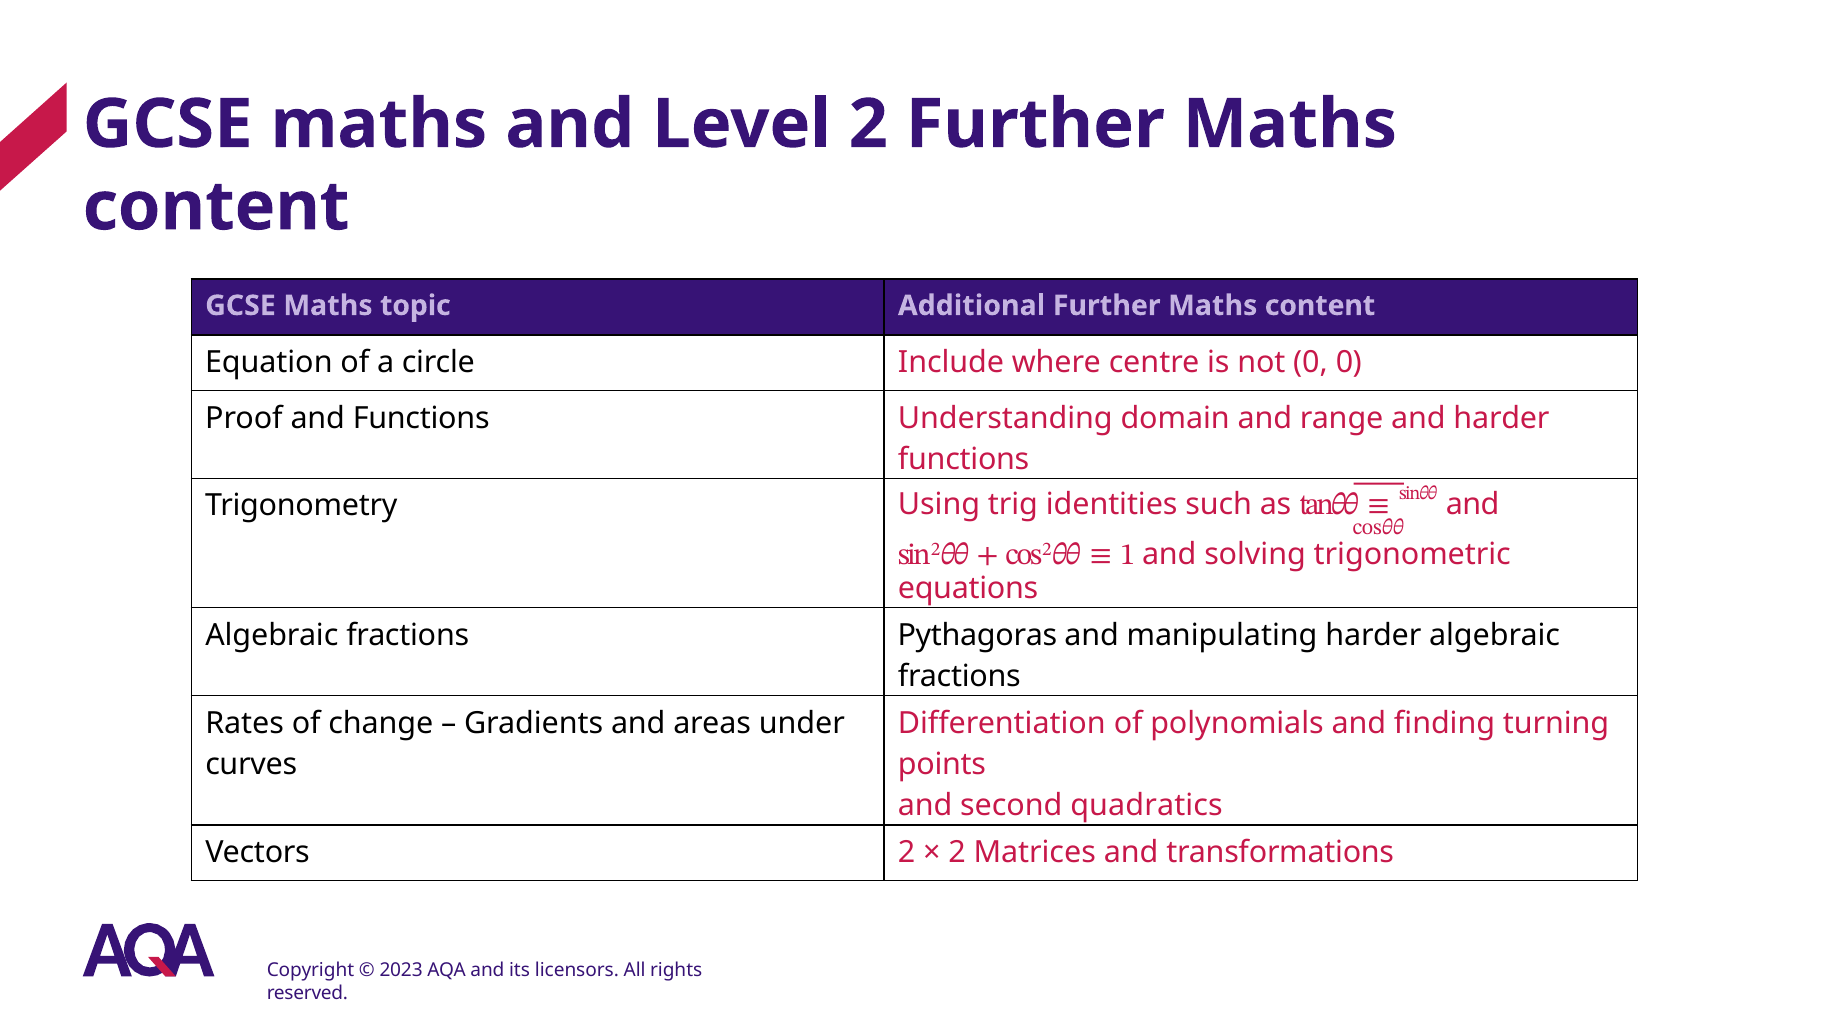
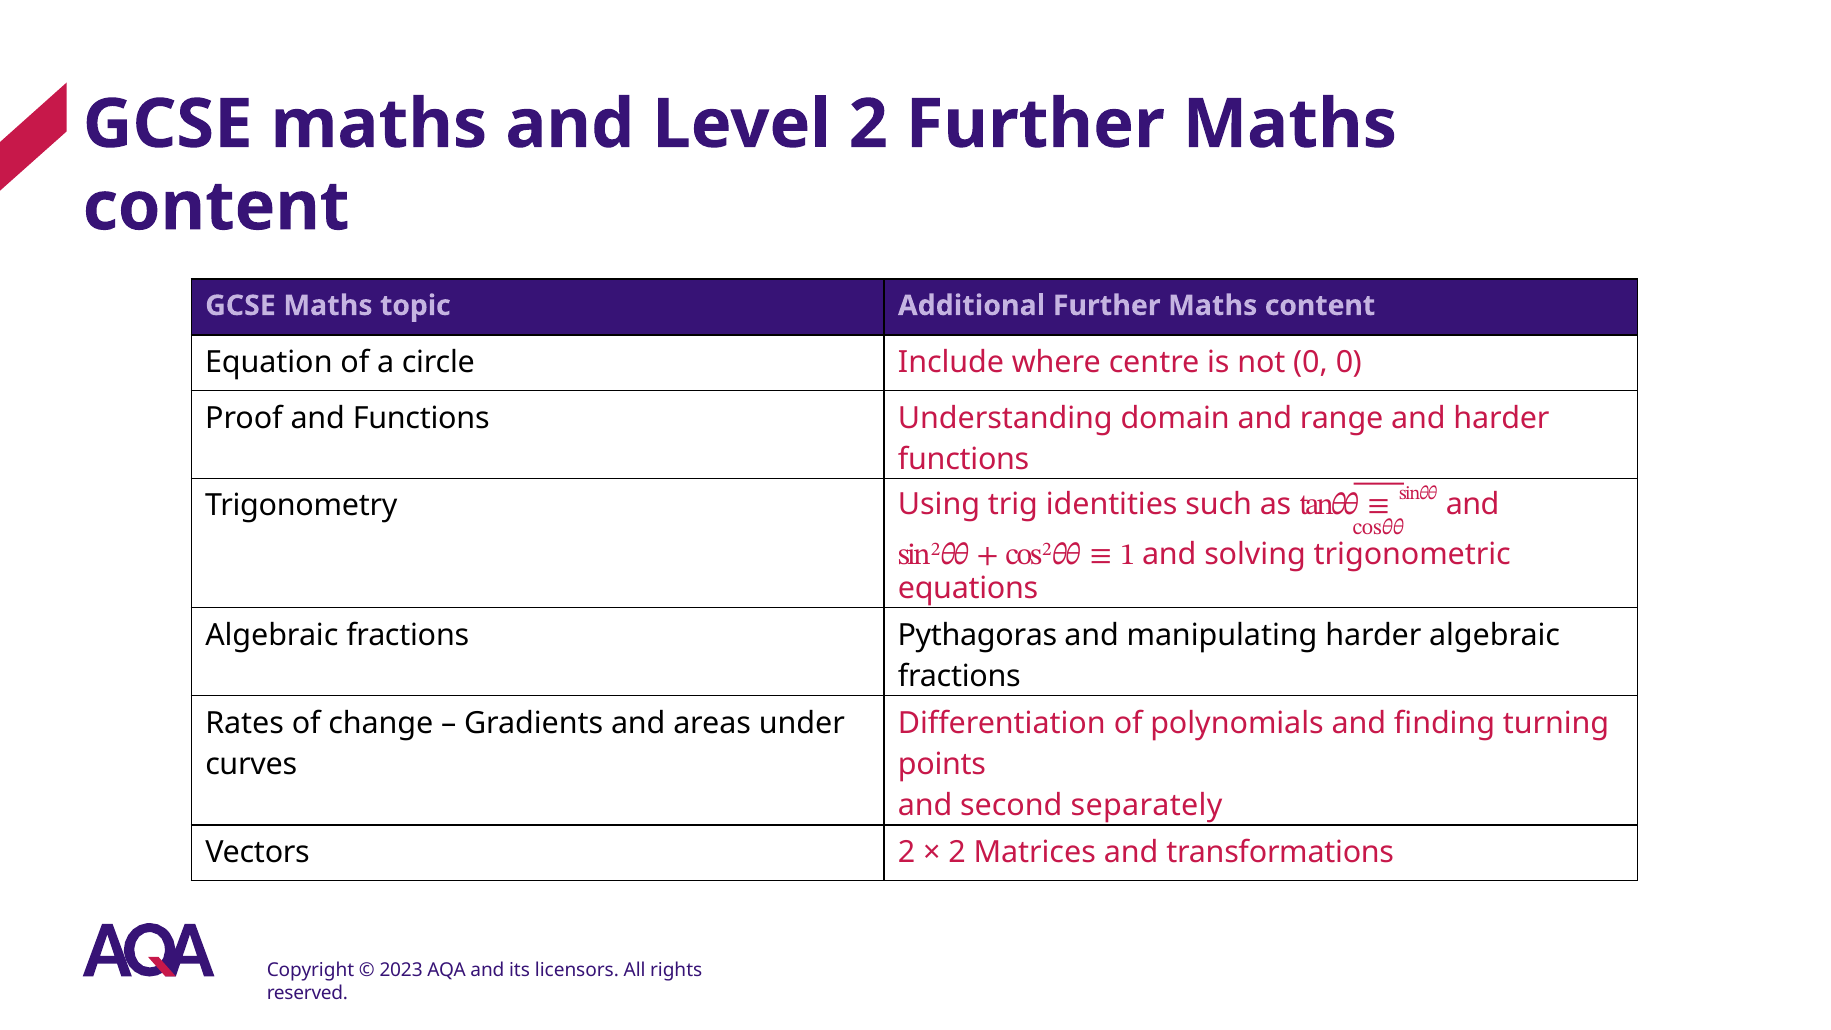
quadratics: quadratics -> separately (1146, 806)
